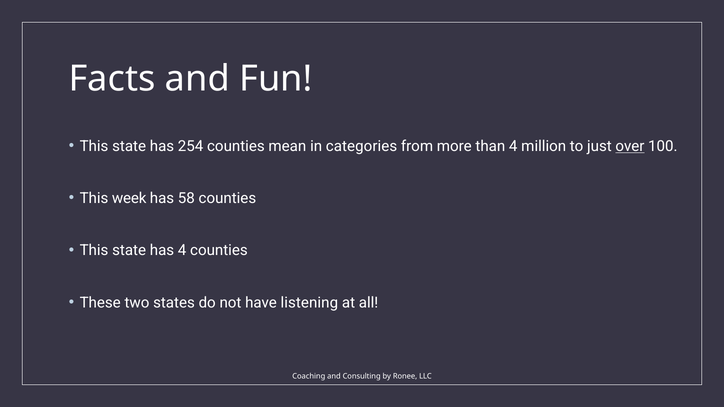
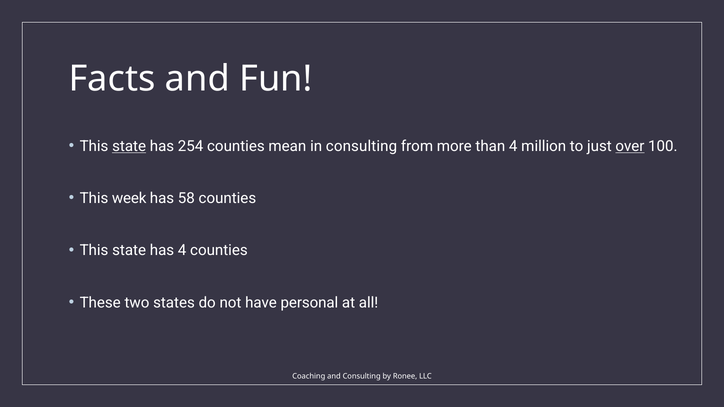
state underline: none -> present (129, 146)
in categories: categories -> consulting (362, 146)
listening: listening -> personal (309, 303)
